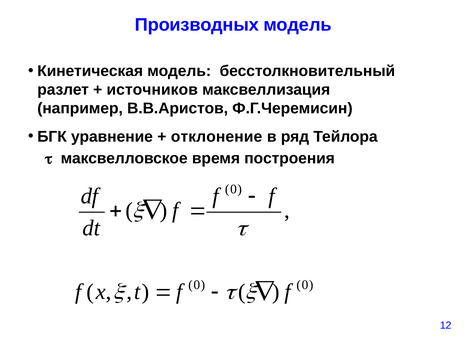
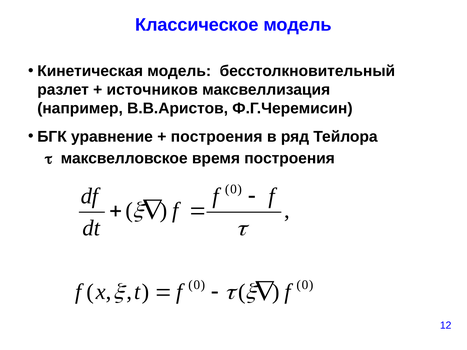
Производных: Производных -> Классическое (197, 25)
отклонение: отклонение -> построения (217, 137)
